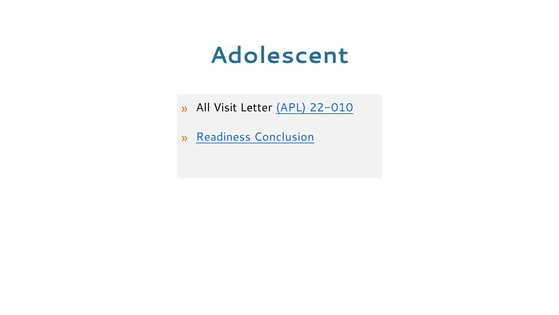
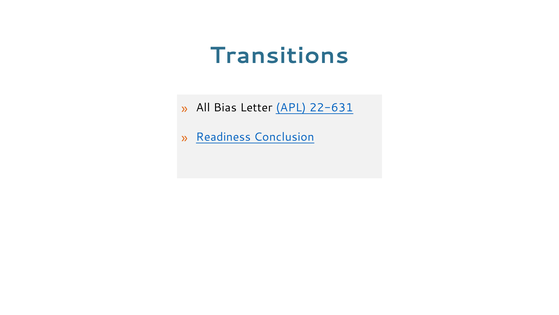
Adolescent: Adolescent -> Transitions (279, 55)
Visit: Visit -> Bias (225, 108)
22-010: 22-010 -> 22-631 (331, 108)
